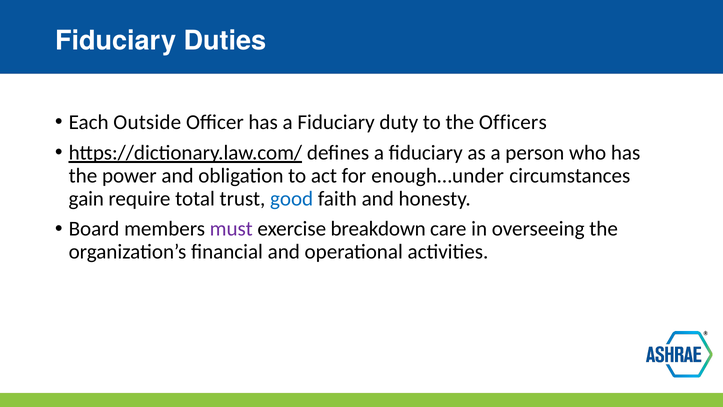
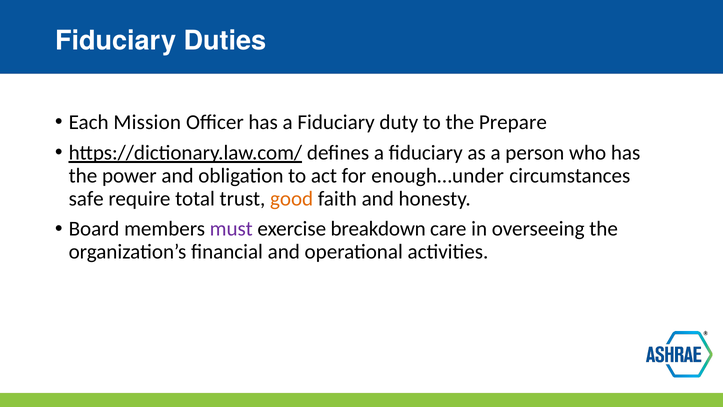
Outside: Outside -> Mission (147, 122)
Officers: Officers -> Prepare (513, 122)
gain: gain -> safe (86, 199)
good colour: blue -> orange (292, 199)
